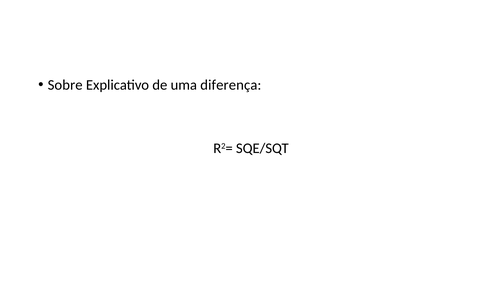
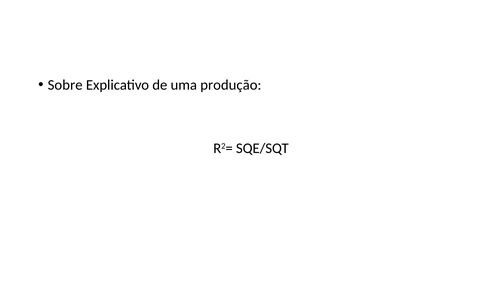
diferença: diferença -> produção (231, 85)
